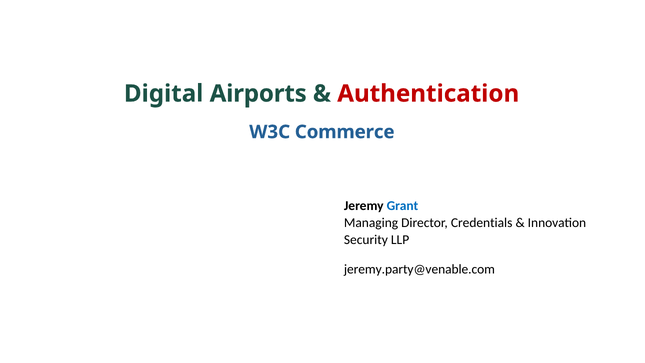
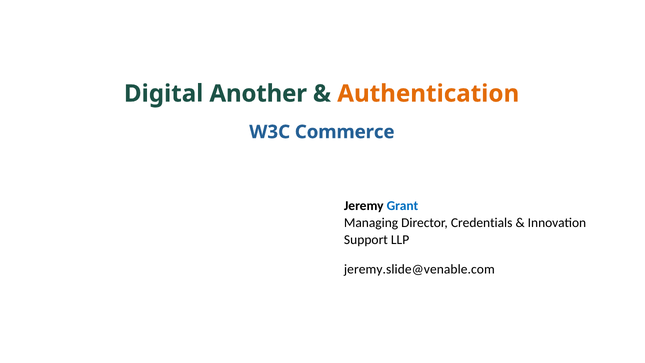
Airports: Airports -> Another (258, 94)
Authentication colour: red -> orange (428, 94)
Security: Security -> Support (366, 240)
jeremy.party@venable.com: jeremy.party@venable.com -> jeremy.slide@venable.com (419, 269)
